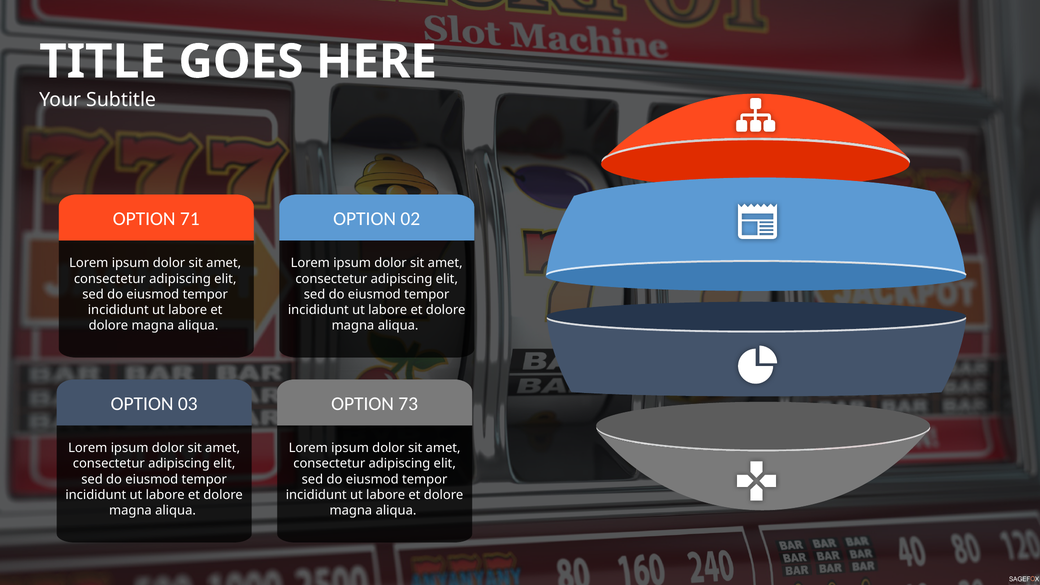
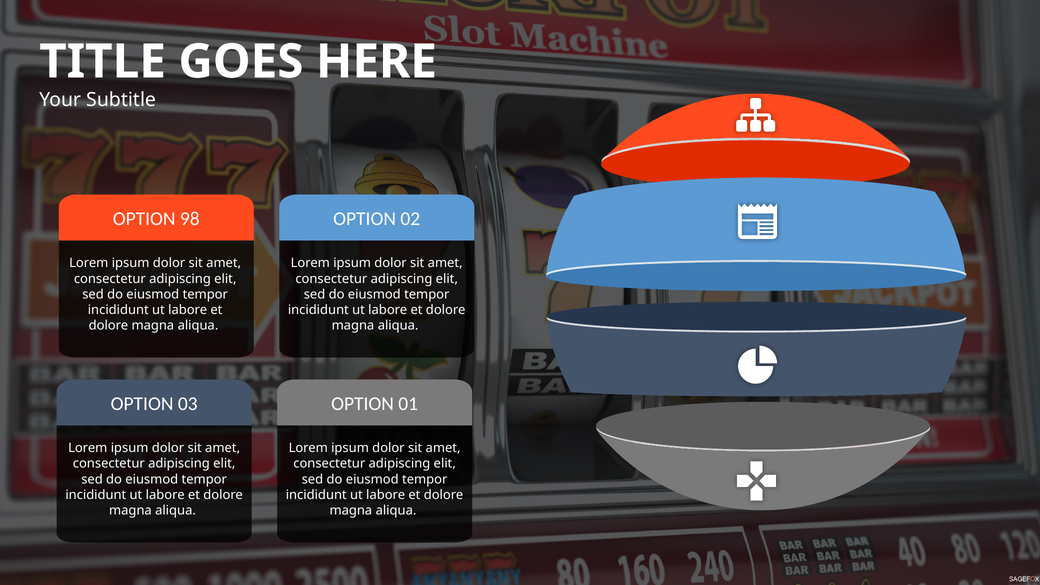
71: 71 -> 98 (190, 219)
73: 73 -> 01 (408, 404)
